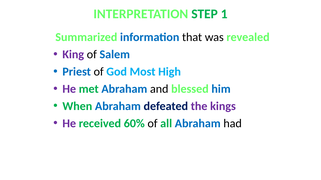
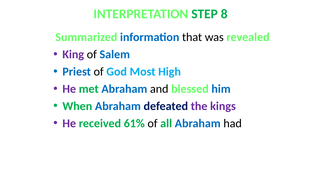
1: 1 -> 8 (224, 14)
60%: 60% -> 61% (134, 124)
